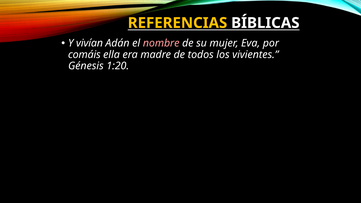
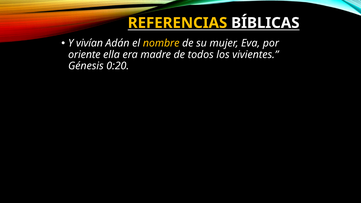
nombre colour: pink -> yellow (161, 43)
comáis: comáis -> oriente (84, 55)
1:20: 1:20 -> 0:20 (118, 66)
